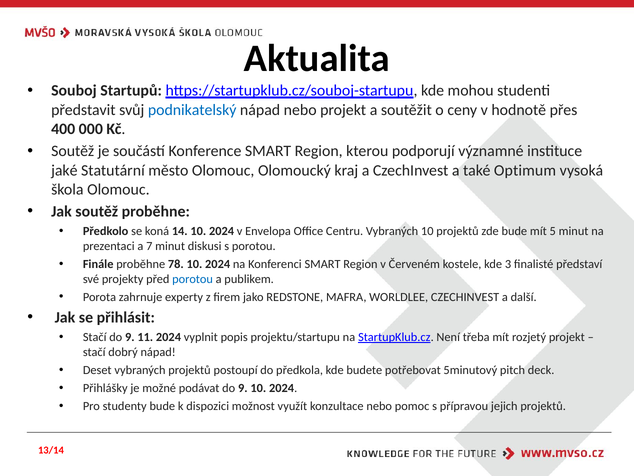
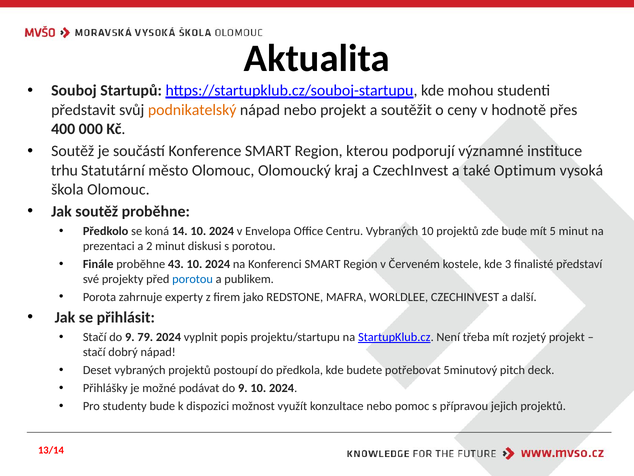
podnikatelský colour: blue -> orange (192, 110)
jaké: jaké -> trhu (64, 170)
7: 7 -> 2 (149, 246)
78: 78 -> 43 (176, 264)
11: 11 -> 79 (145, 337)
